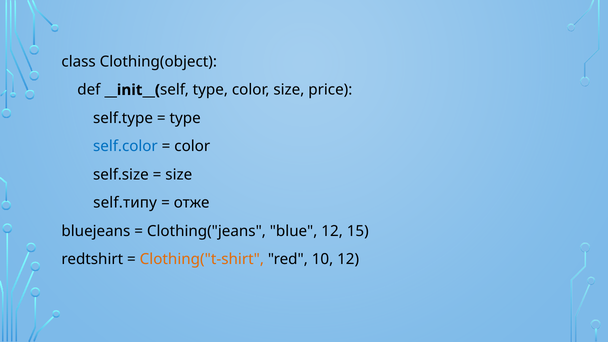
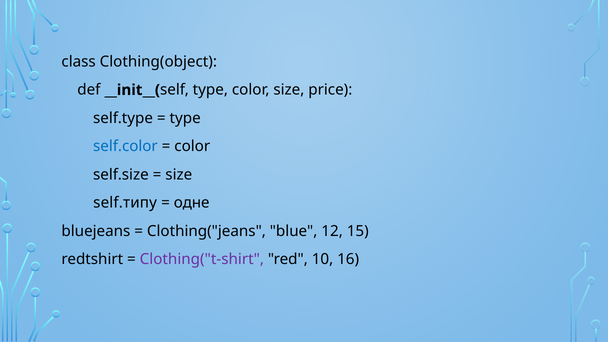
отже: отже -> одне (192, 203)
Clothing("t-shirt colour: orange -> purple (202, 259)
10 12: 12 -> 16 (348, 259)
